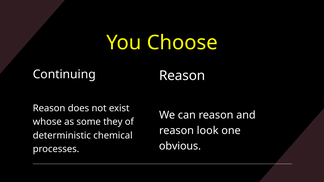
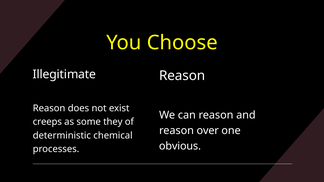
Continuing: Continuing -> Illegitimate (64, 74)
whose: whose -> creeps (47, 122)
look: look -> over (208, 131)
